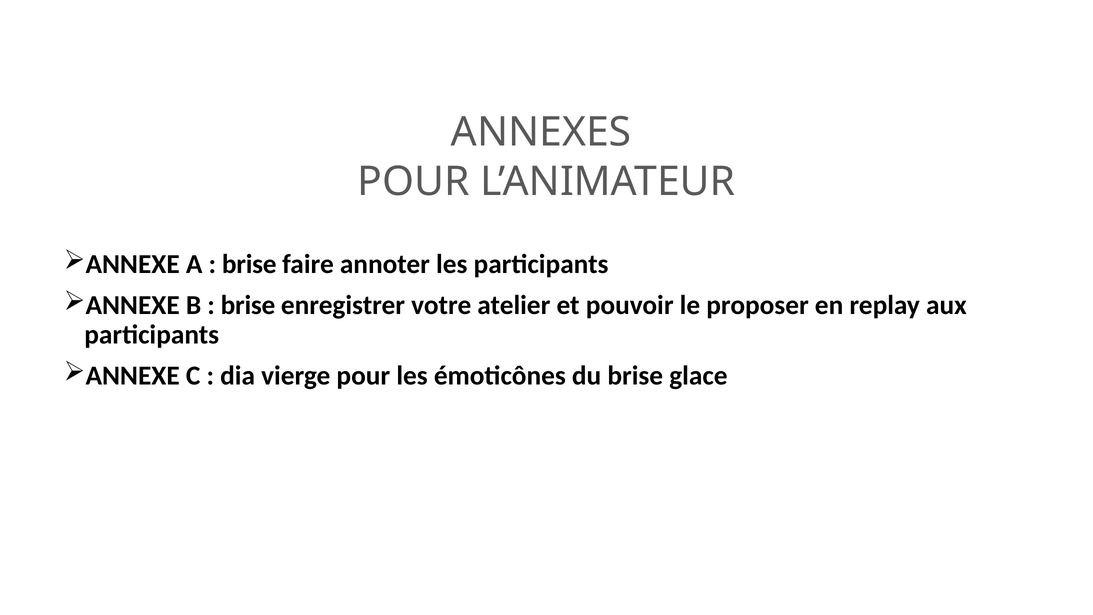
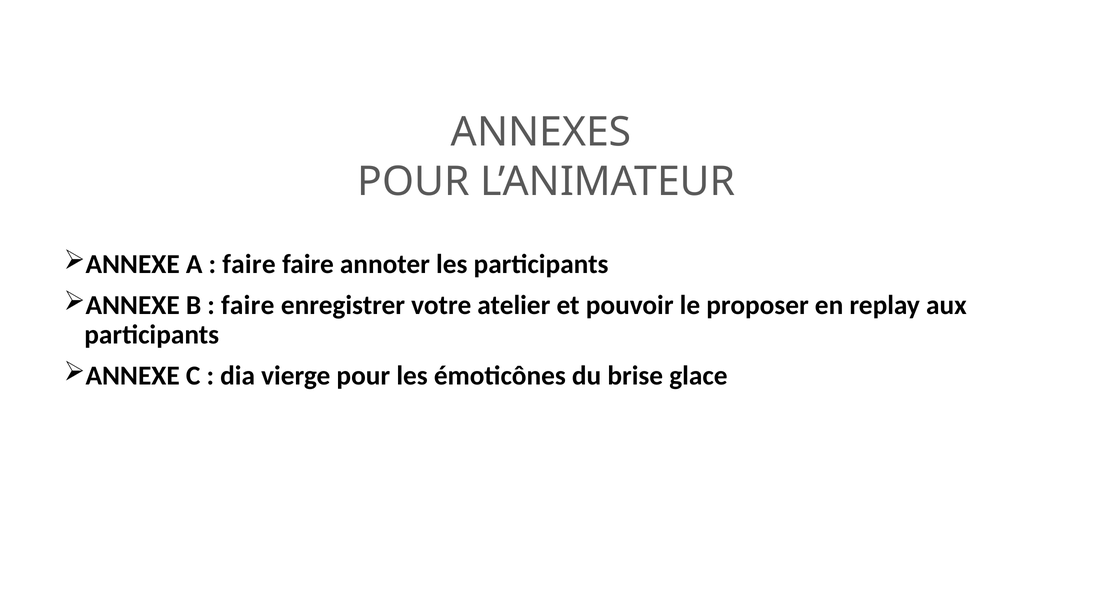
brise: brise -> faire (249, 264)
brise: brise -> faire (248, 305)
